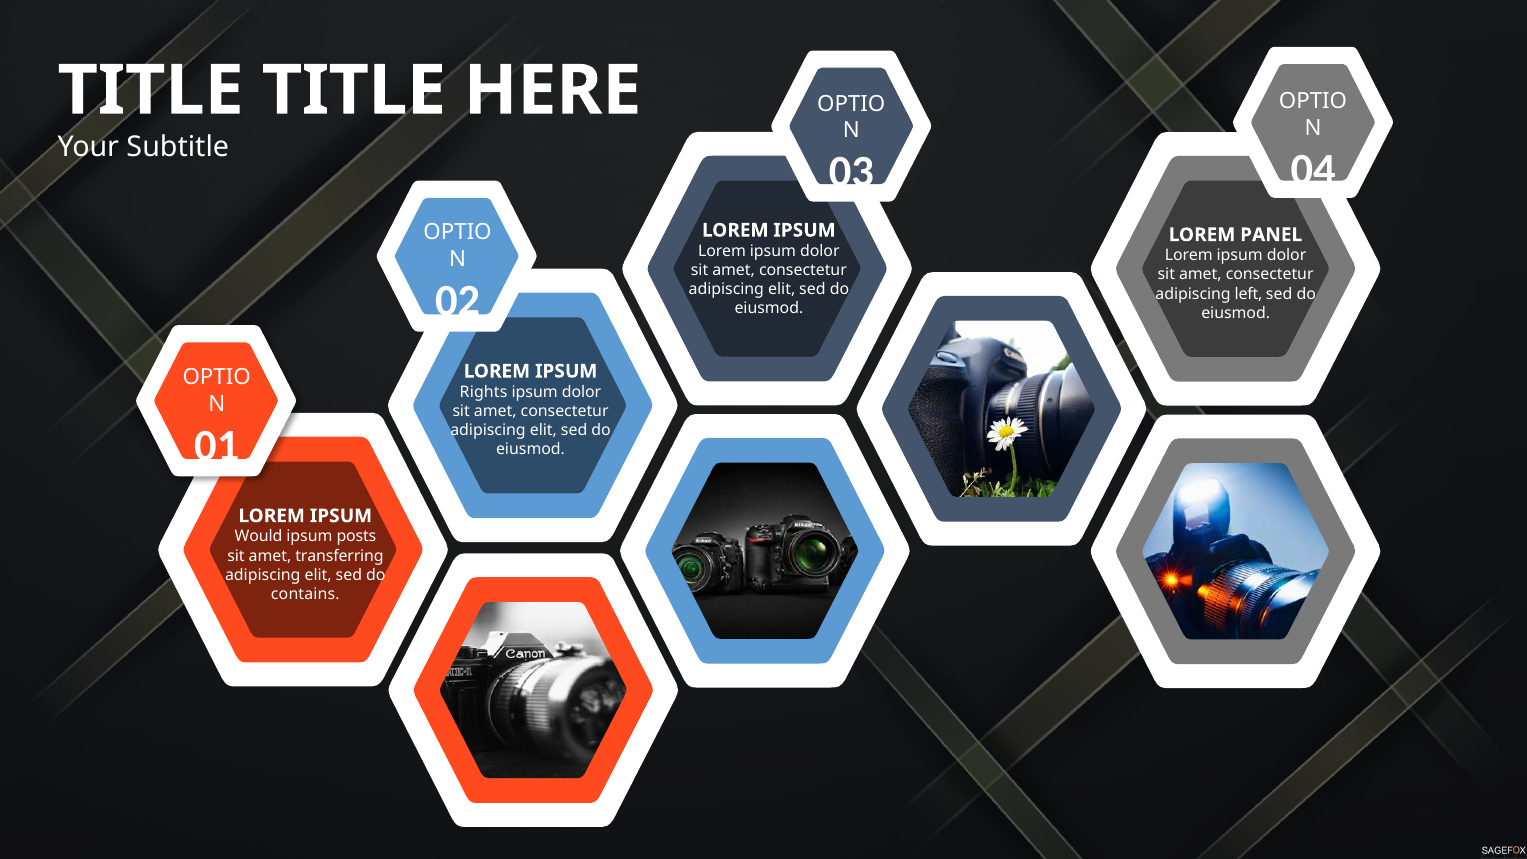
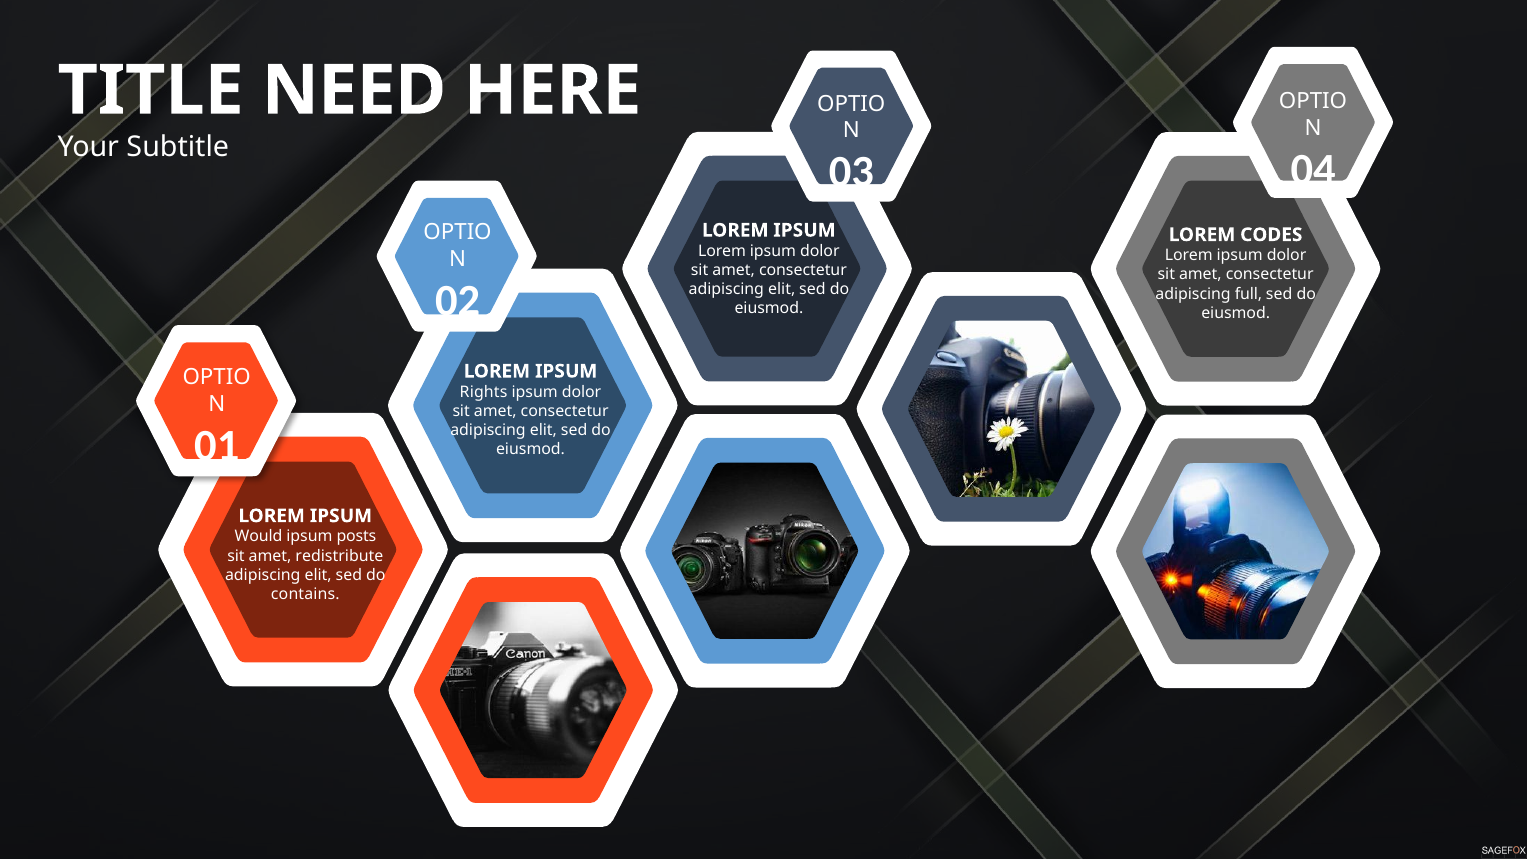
TITLE: TITLE -> NEED (354, 91)
PANEL: PANEL -> CODES (1271, 235)
left: left -> full (1249, 294)
transferring: transferring -> redistribute (339, 556)
